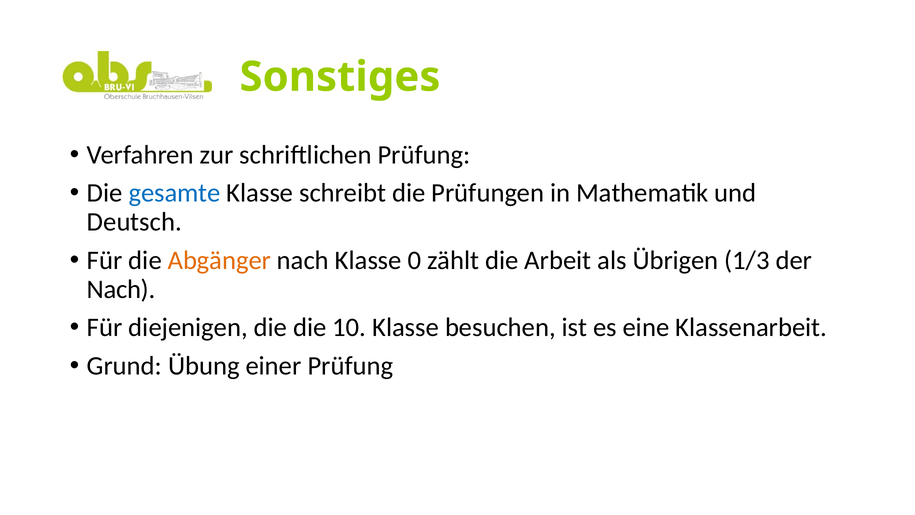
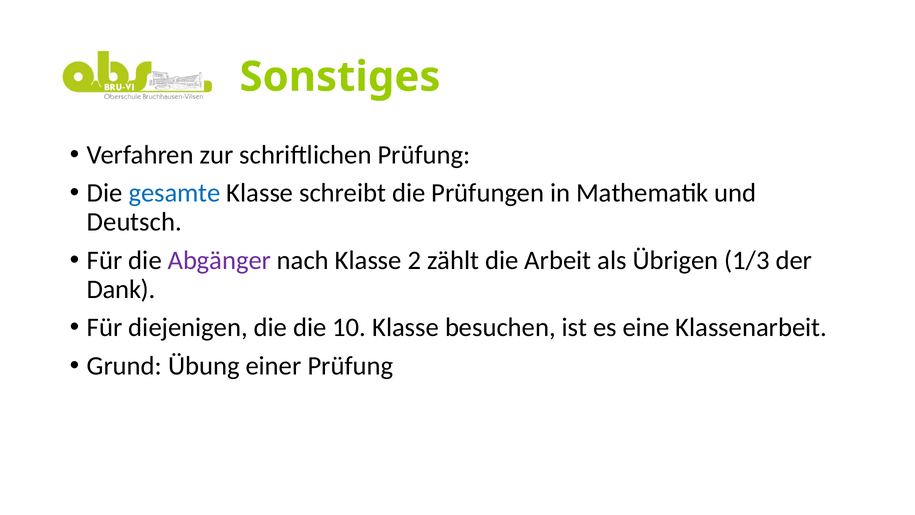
Abgänger colour: orange -> purple (219, 260)
0: 0 -> 2 (414, 260)
Nach: Nach -> Dank (121, 289)
